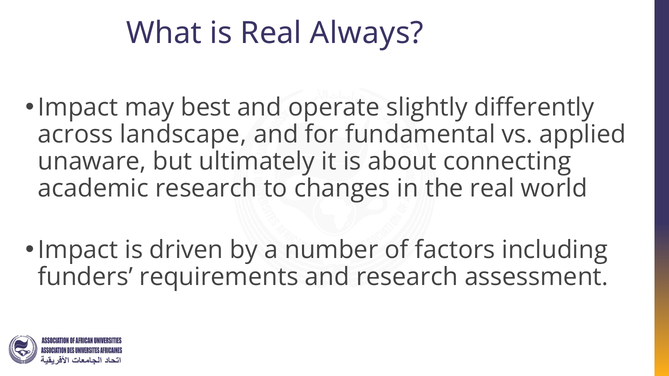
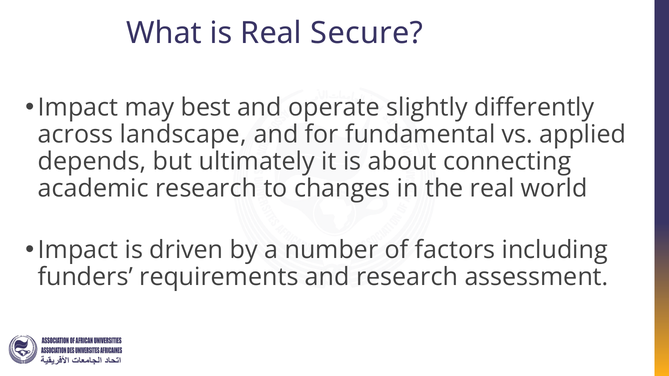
Always: Always -> Secure (367, 33)
unaware: unaware -> depends (92, 162)
